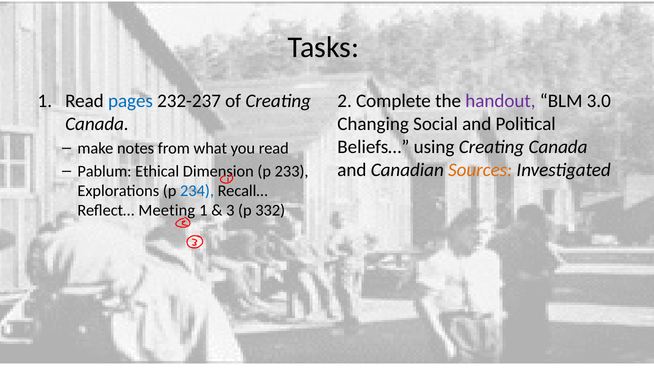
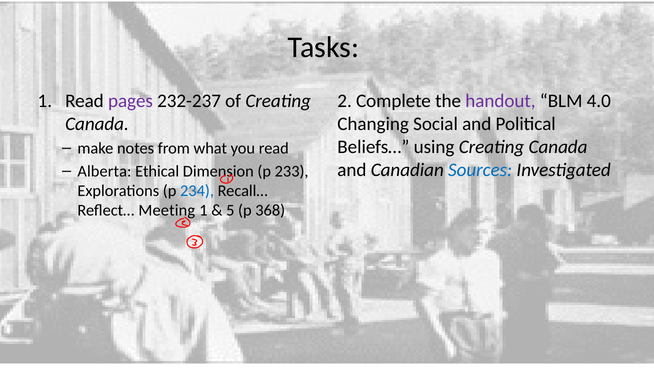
pages colour: blue -> purple (130, 101)
3.0: 3.0 -> 4.0 (599, 101)
Sources colour: orange -> blue (480, 170)
Pablum: Pablum -> Alberta (104, 171)
3: 3 -> 5 (230, 210)
332: 332 -> 368 (270, 210)
